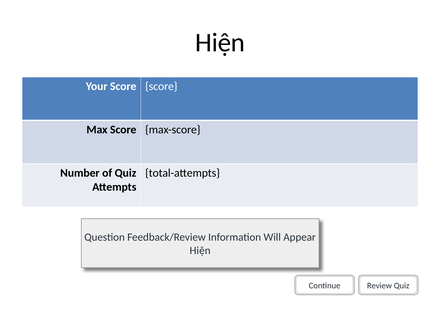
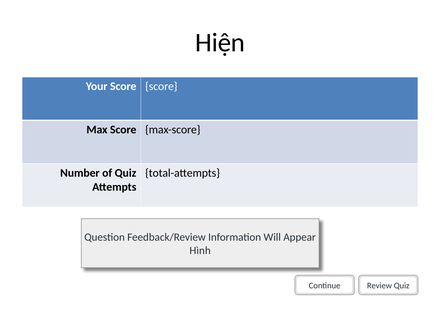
Hiện: Hiện -> Hình (200, 250)
